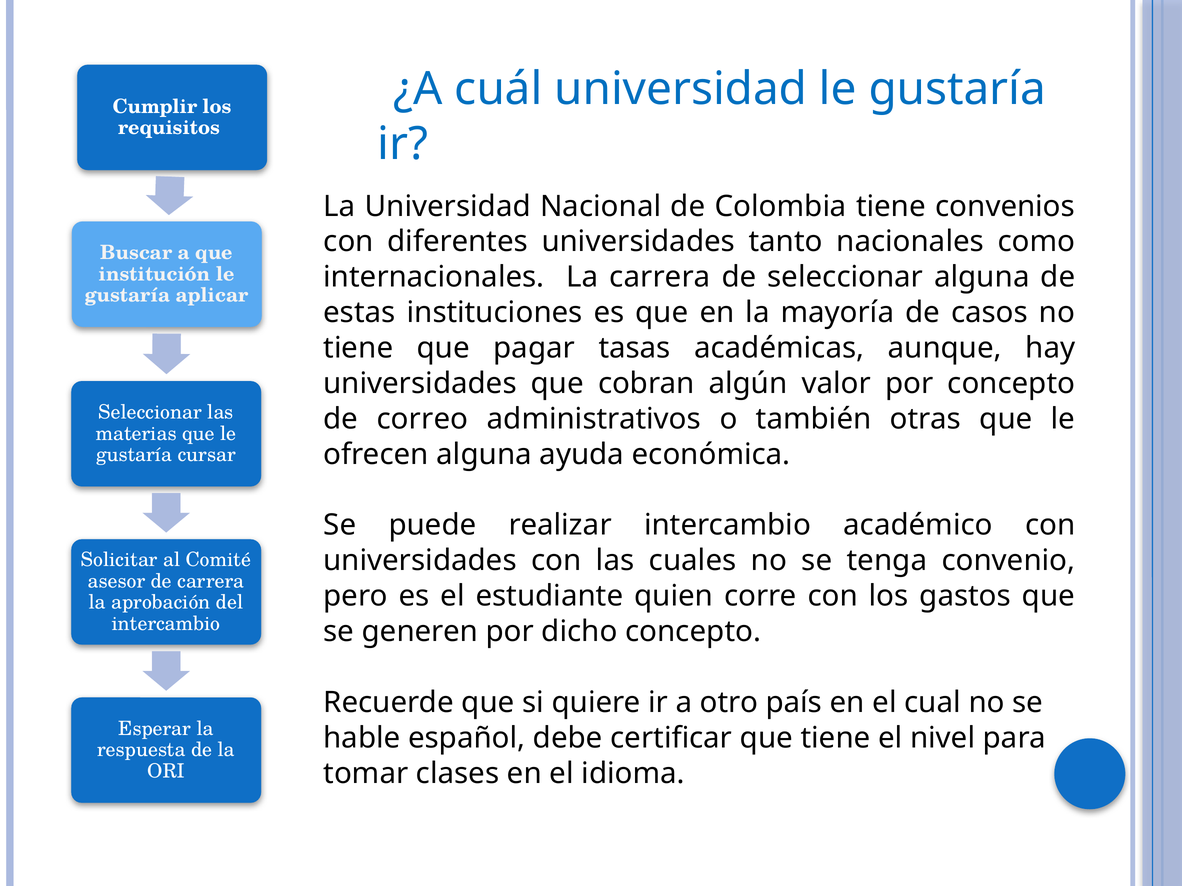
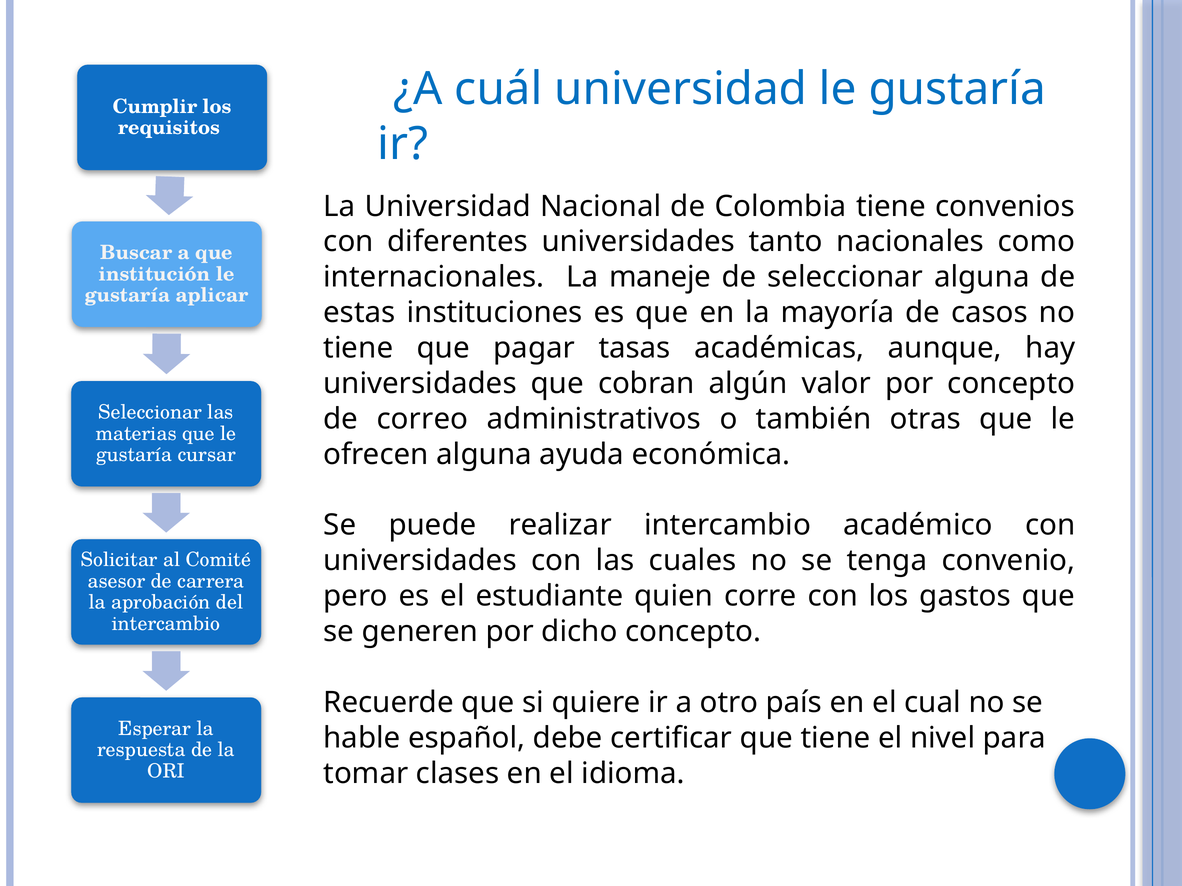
La carrera: carrera -> maneje (660, 277)
